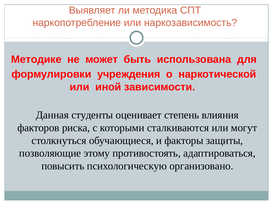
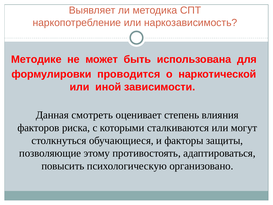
учреждения: учреждения -> проводится (129, 74)
студенты: студенты -> смотреть (92, 115)
